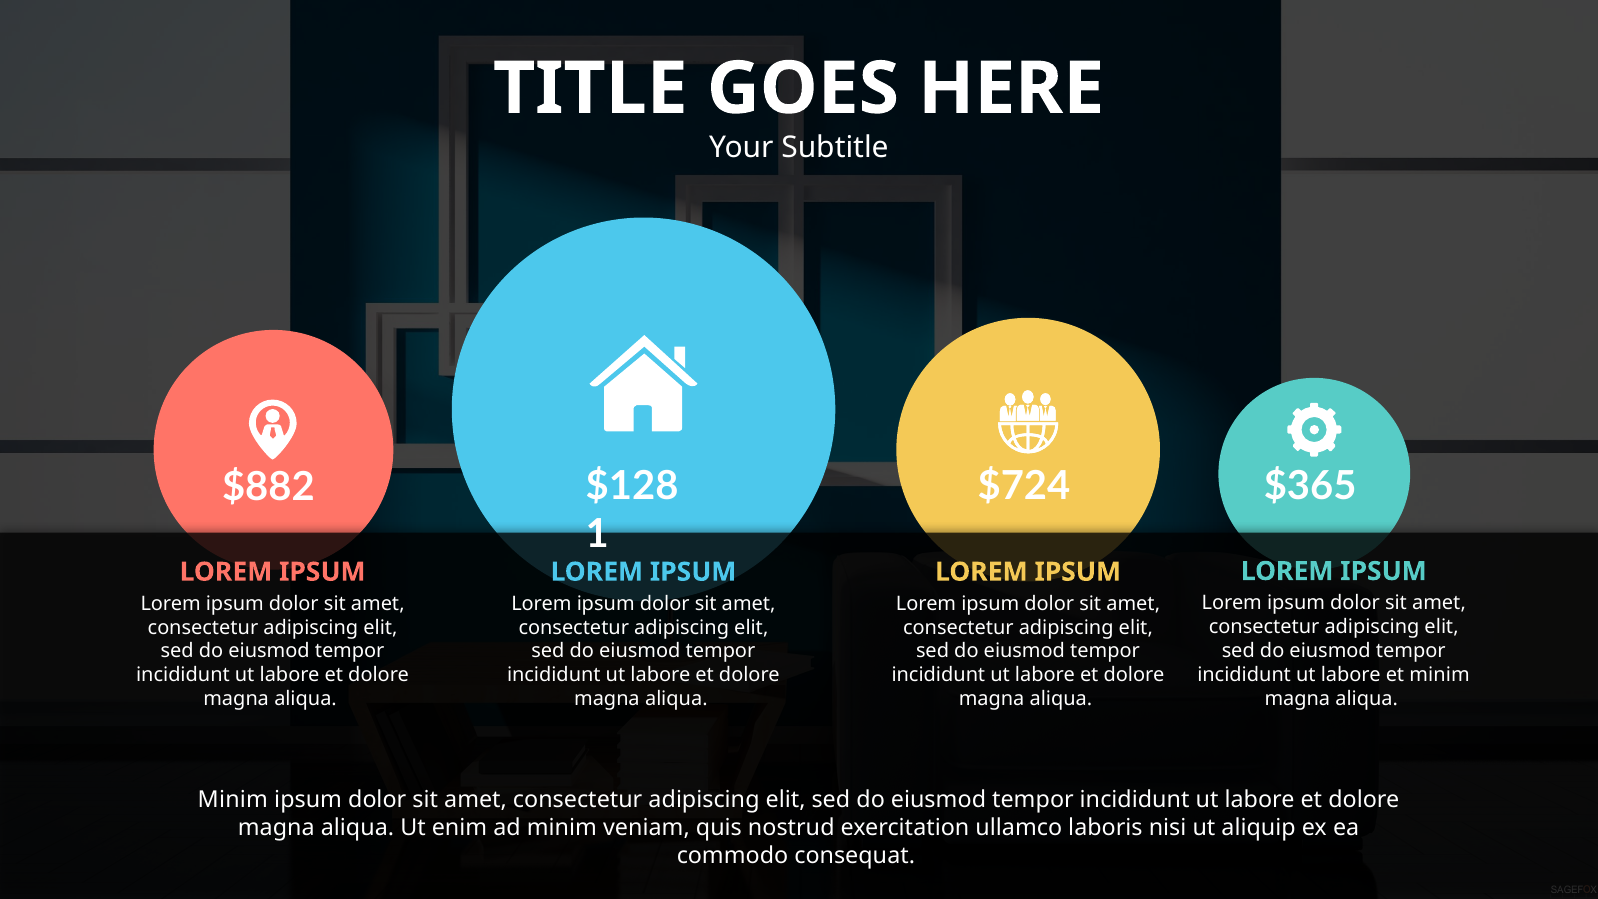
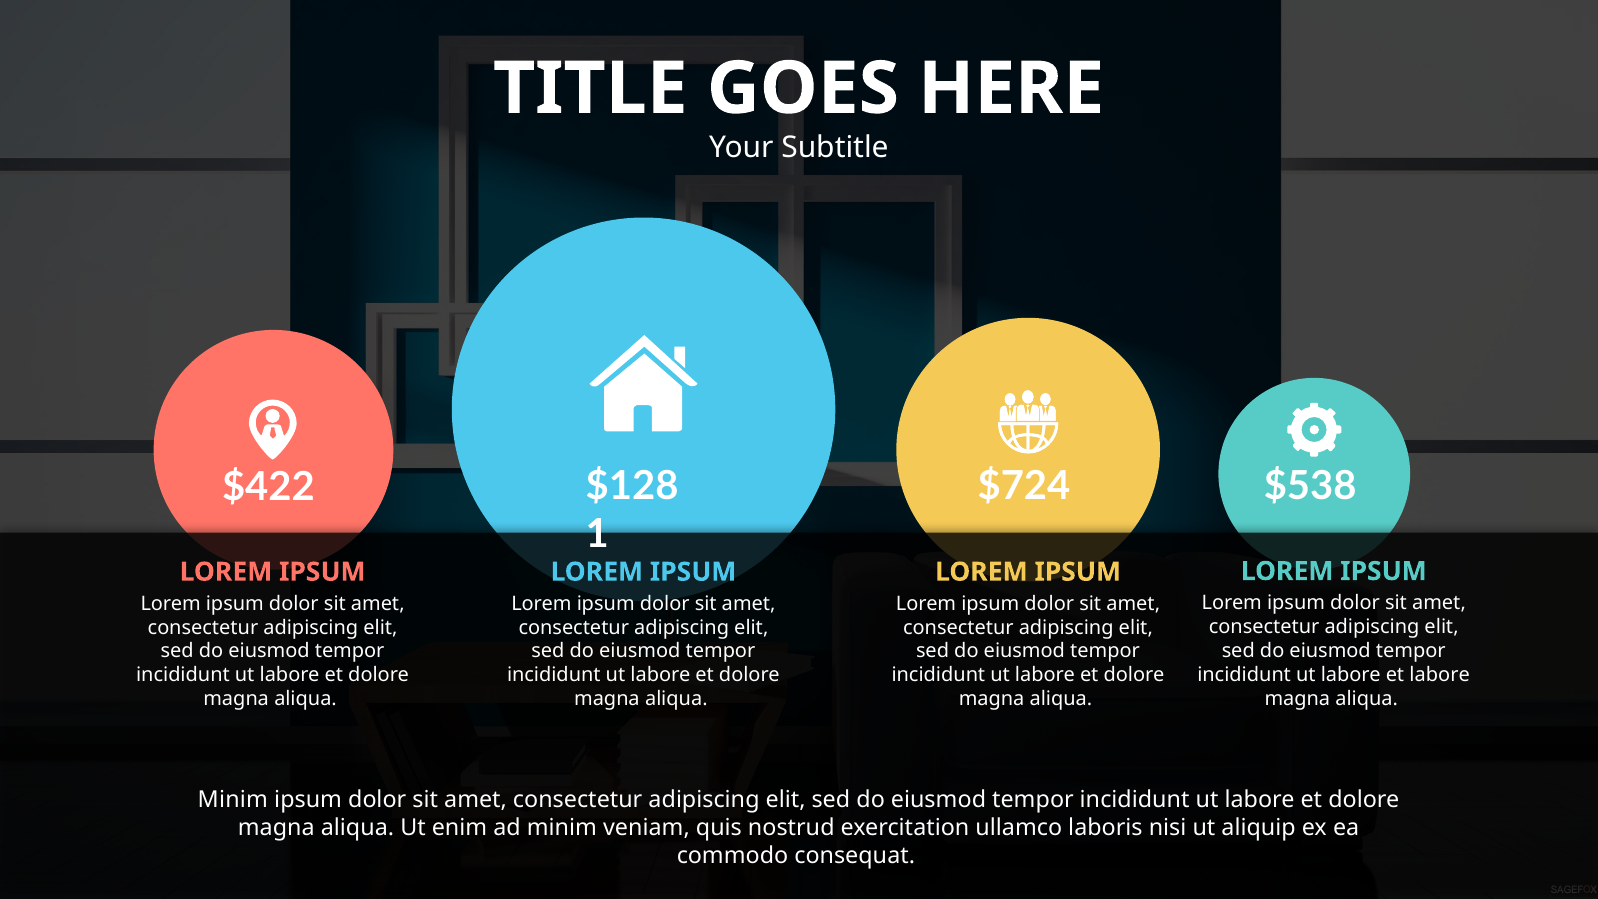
$365: $365 -> $538 (1310, 486)
$882: $882 -> $422 (268, 488)
et minim: minim -> labore (1440, 675)
